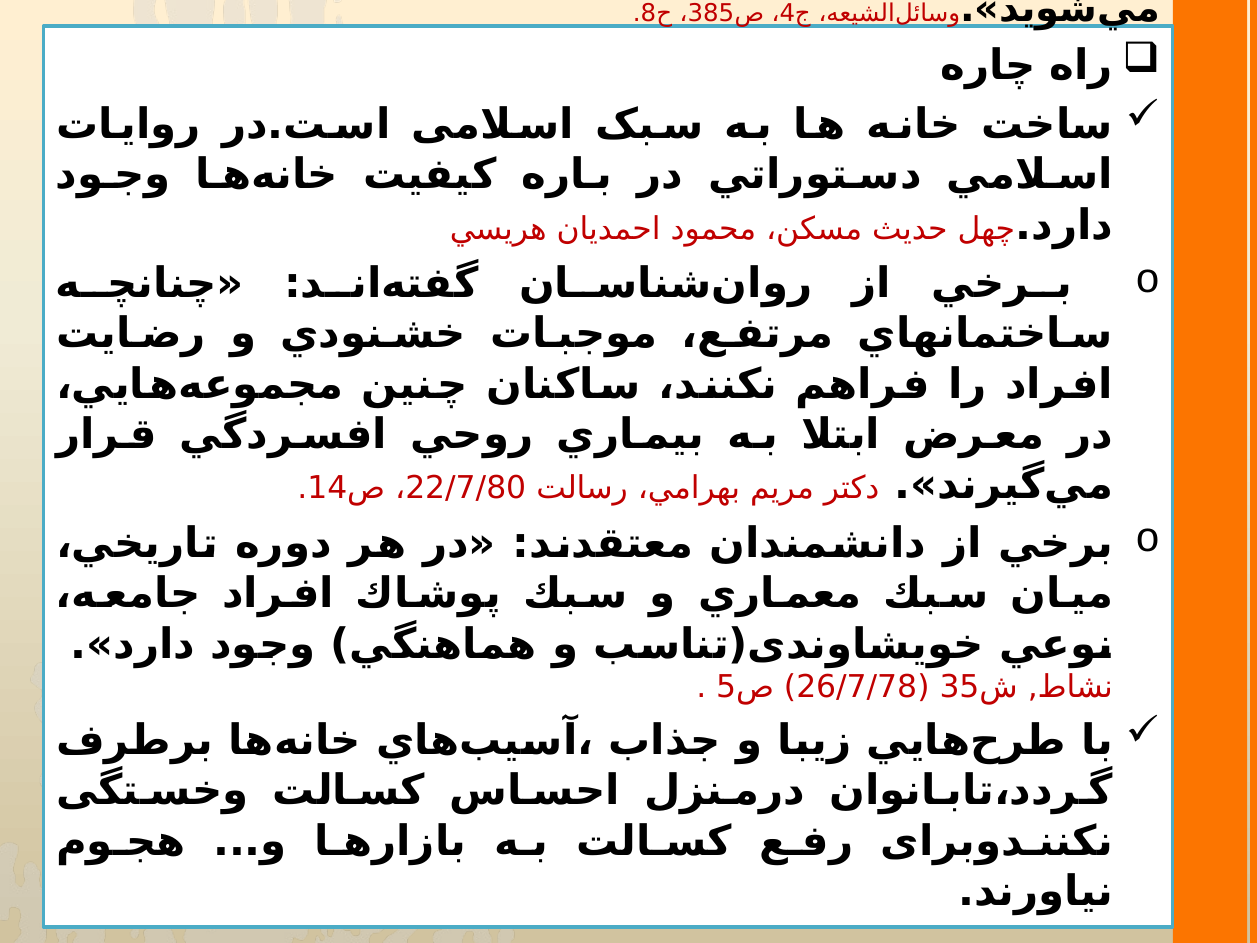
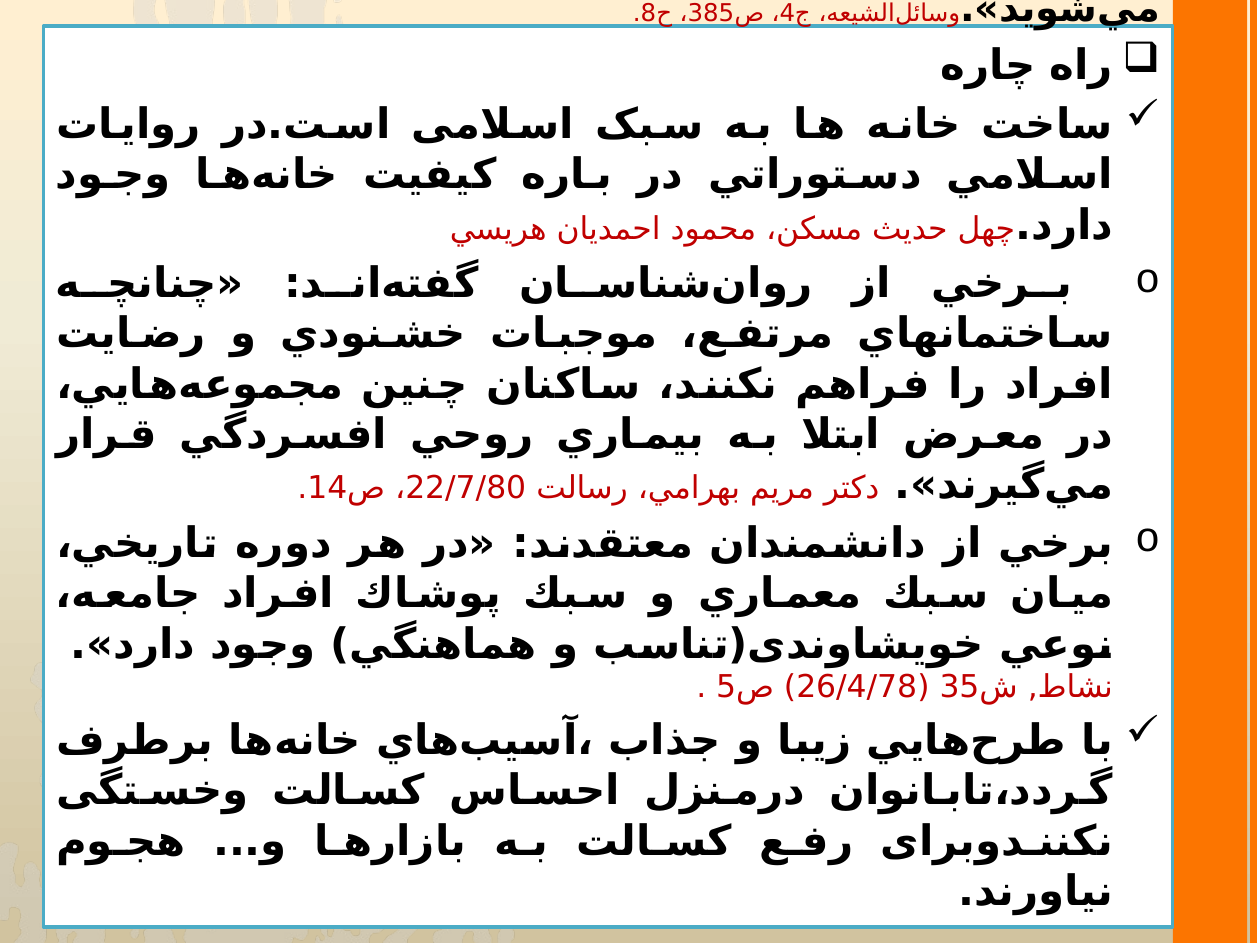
26/7/78: 26/7/78 -> 26/4/78 (857, 687)
